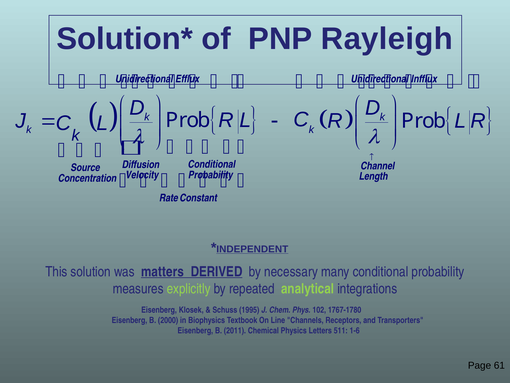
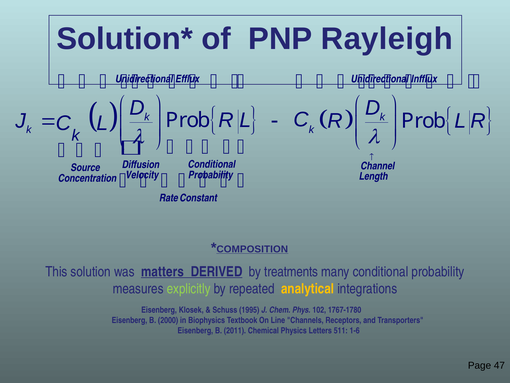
INDEPENDENT: INDEPENDENT -> COMPOSITION (252, 249)
necessary: necessary -> treatments (291, 272)
analytical colour: light green -> yellow (308, 289)
61: 61 -> 47 (499, 365)
